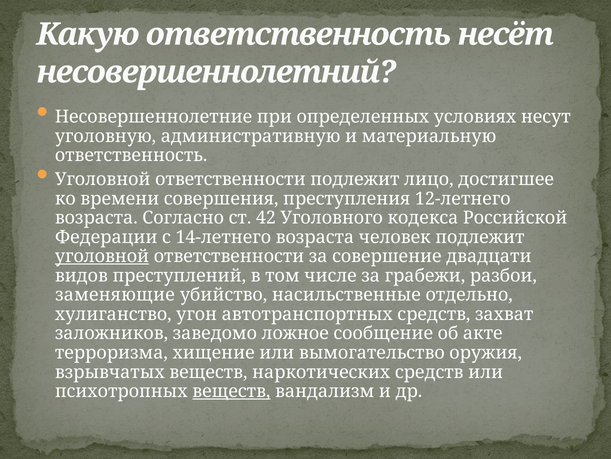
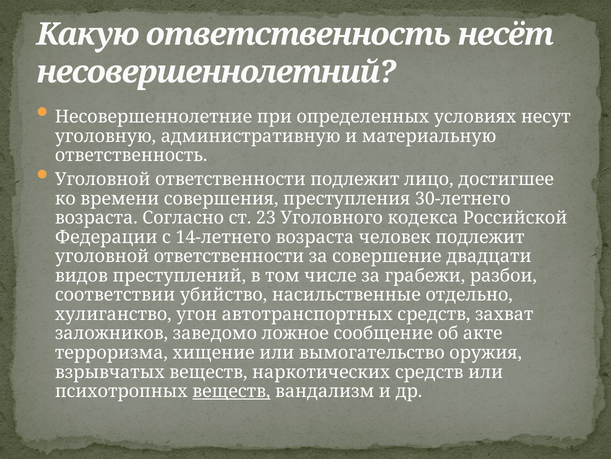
12-летнего: 12-летнего -> 30-летнего (463, 198)
42: 42 -> 23 (266, 218)
уголовной underline: present -> none (102, 256)
заменяющие: заменяющие -> соответствии (115, 295)
